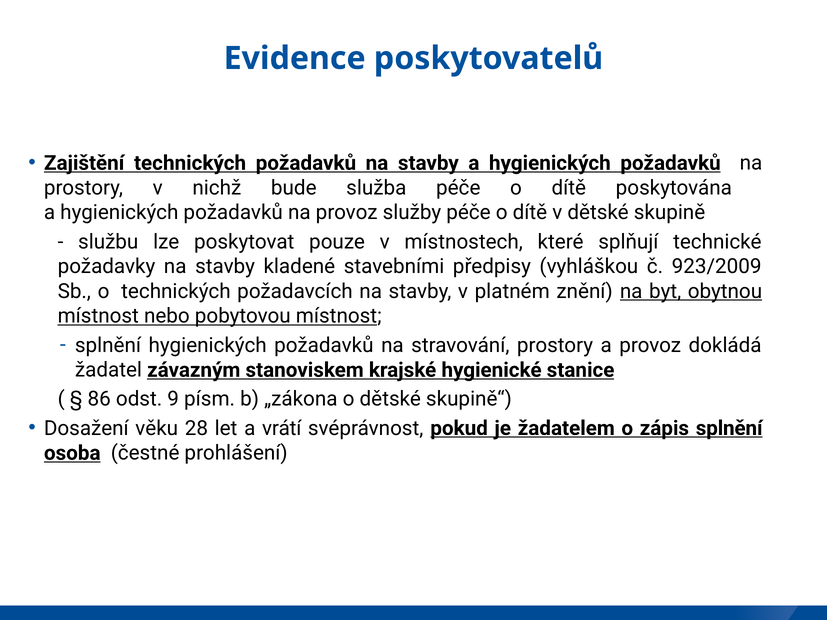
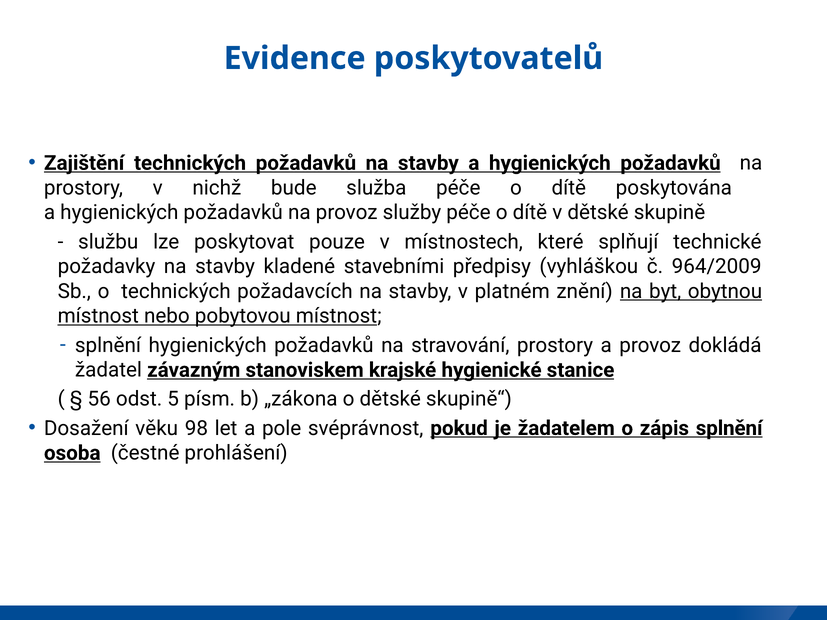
923/2009: 923/2009 -> 964/2009 (717, 267)
86: 86 -> 56 (99, 399)
9: 9 -> 5 (173, 399)
28: 28 -> 98 (196, 428)
vrátí: vrátí -> pole (282, 428)
